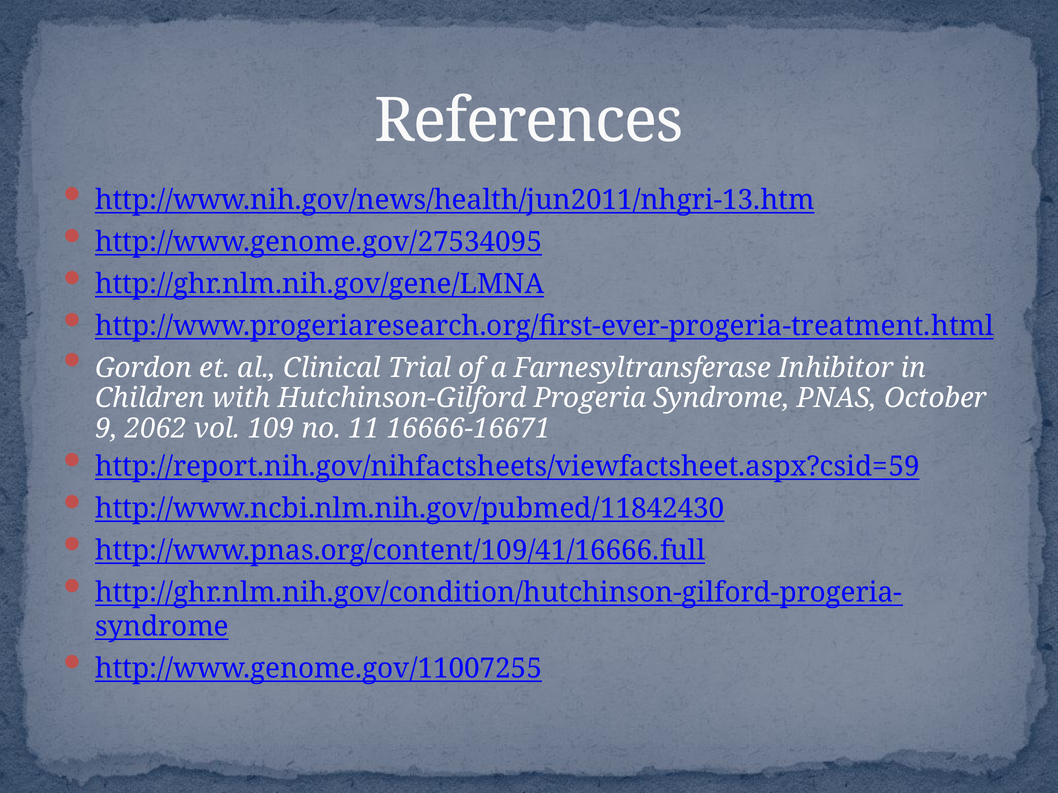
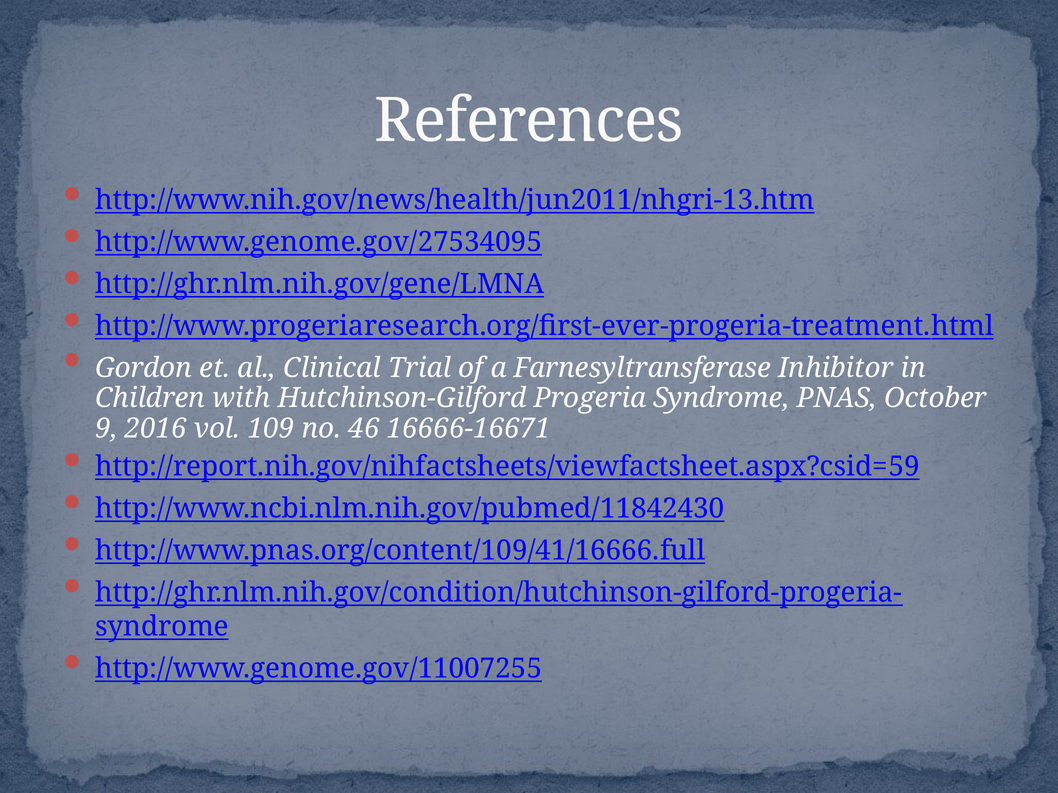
2062: 2062 -> 2016 (156, 429)
11: 11 -> 46 (364, 429)
